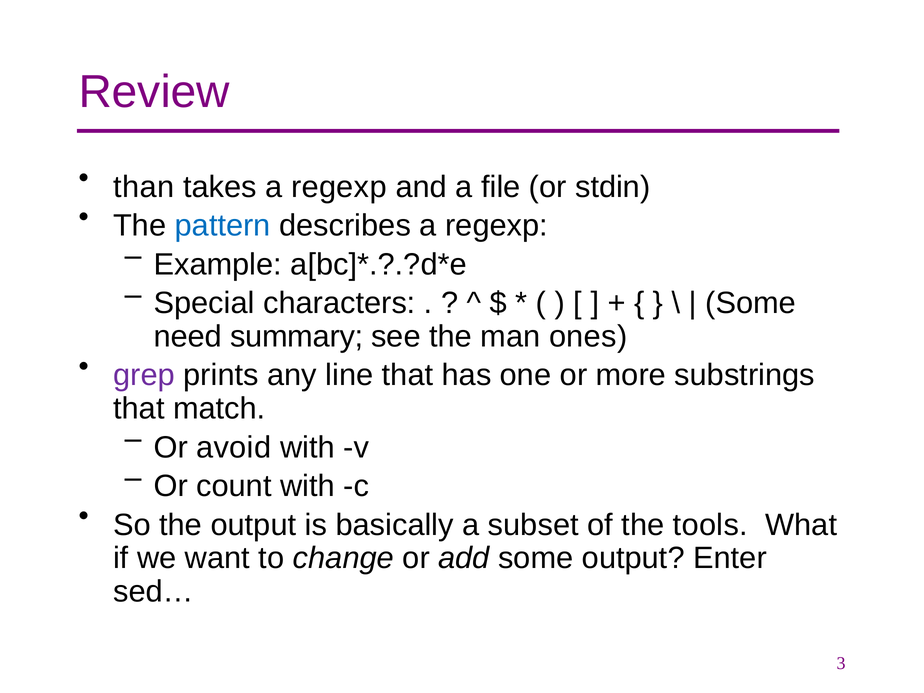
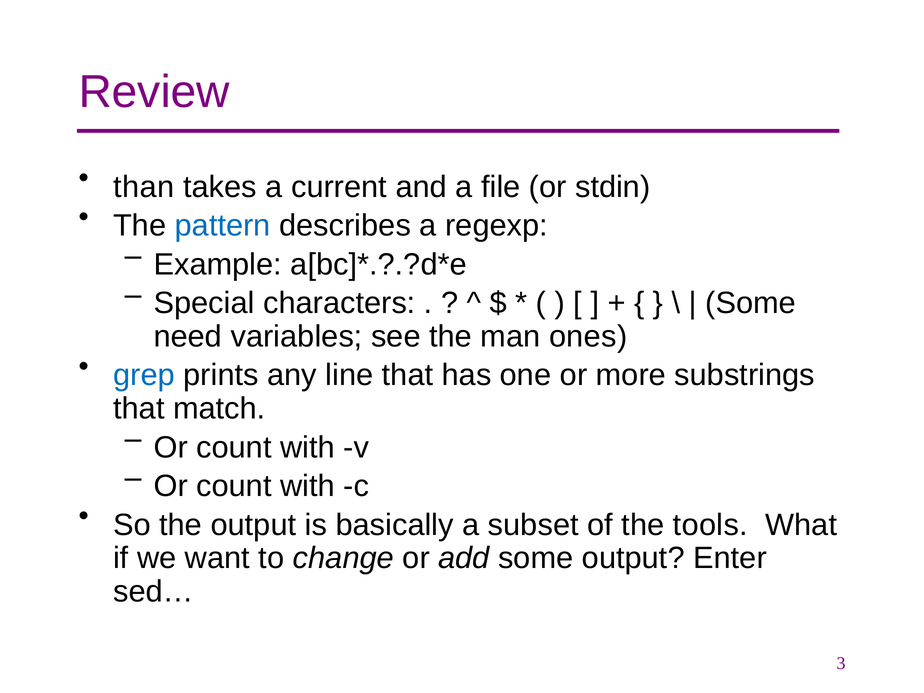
takes a regexp: regexp -> current (339, 187)
summary: summary -> variables (297, 337)
grep colour: purple -> blue (144, 375)
avoid: avoid -> count (234, 447)
